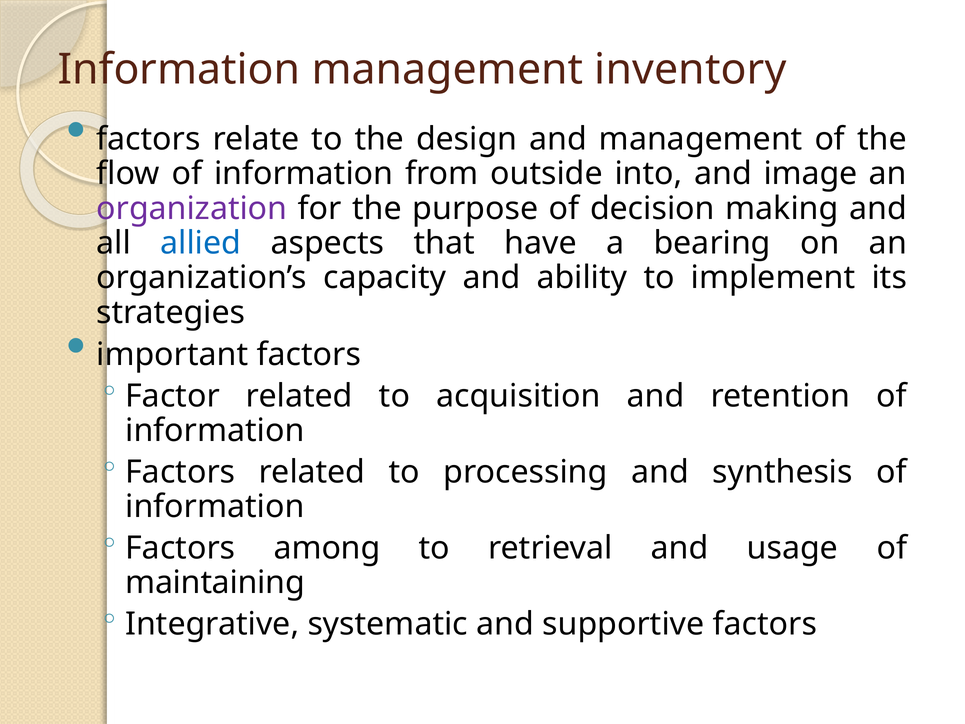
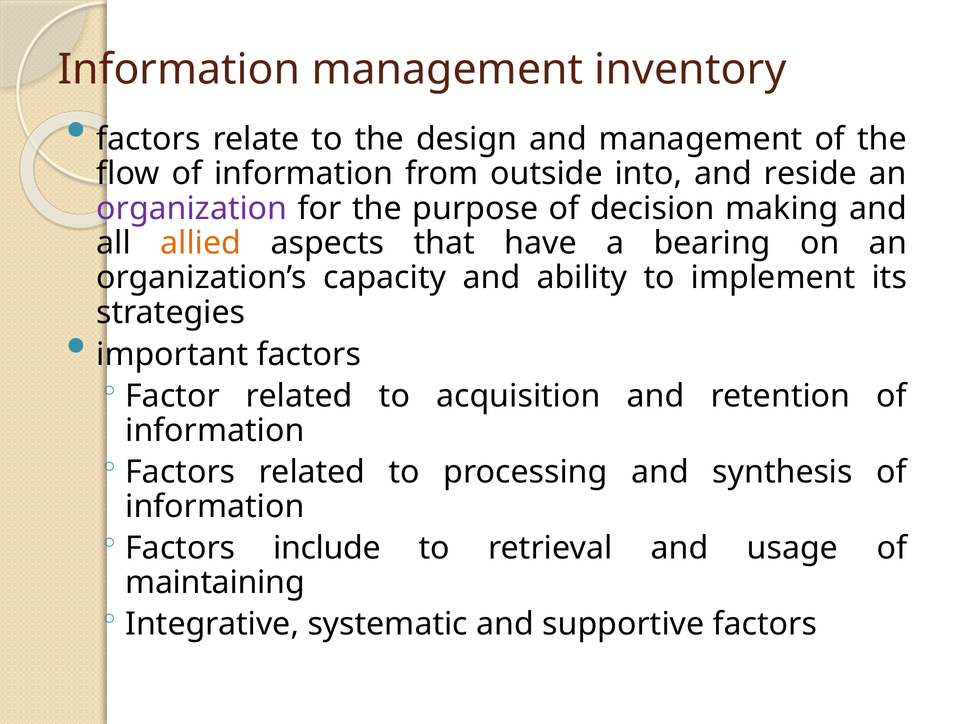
image: image -> reside (810, 174)
allied colour: blue -> orange (201, 243)
among: among -> include (327, 548)
